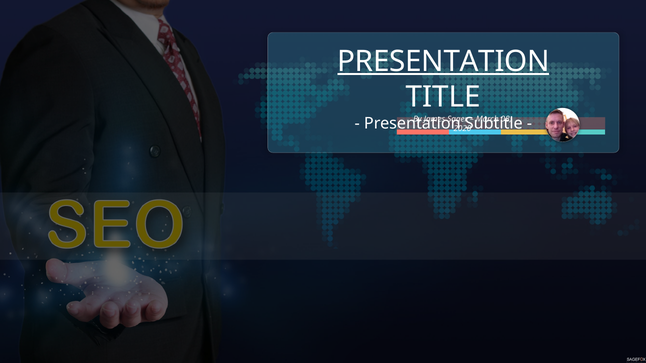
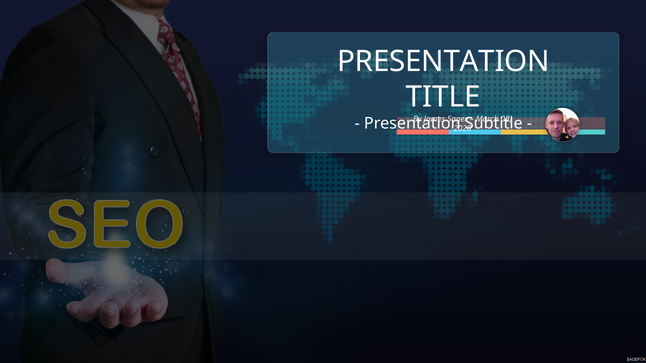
PRESENTATION underline: present -> none (443, 61)
